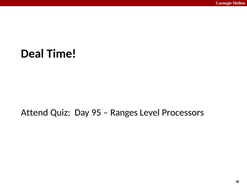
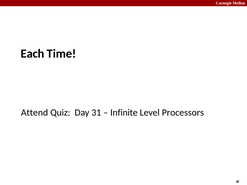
Deal: Deal -> Each (33, 54)
95: 95 -> 31 (96, 113)
Ranges: Ranges -> Infinite (124, 113)
